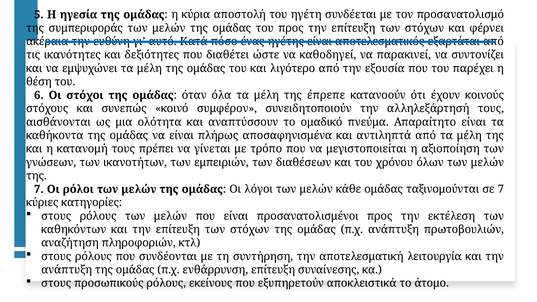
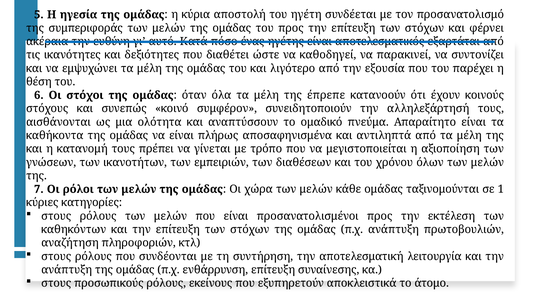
λόγοι: λόγοι -> χώρα (258, 189)
σε 7: 7 -> 1 (501, 189)
